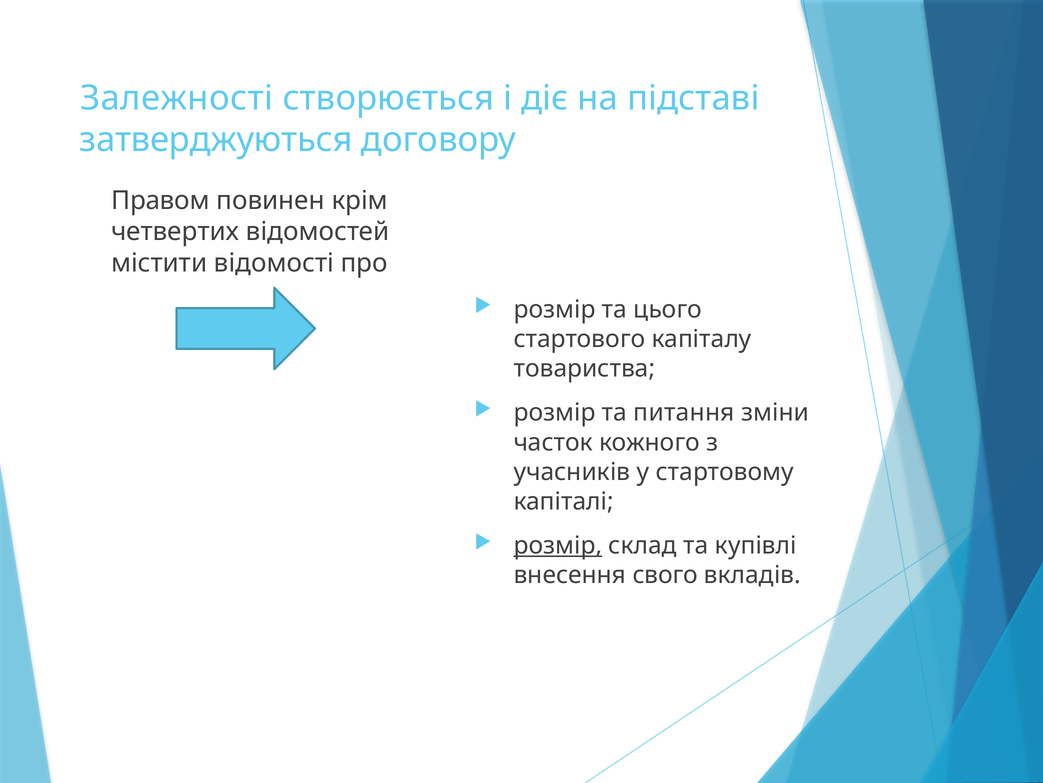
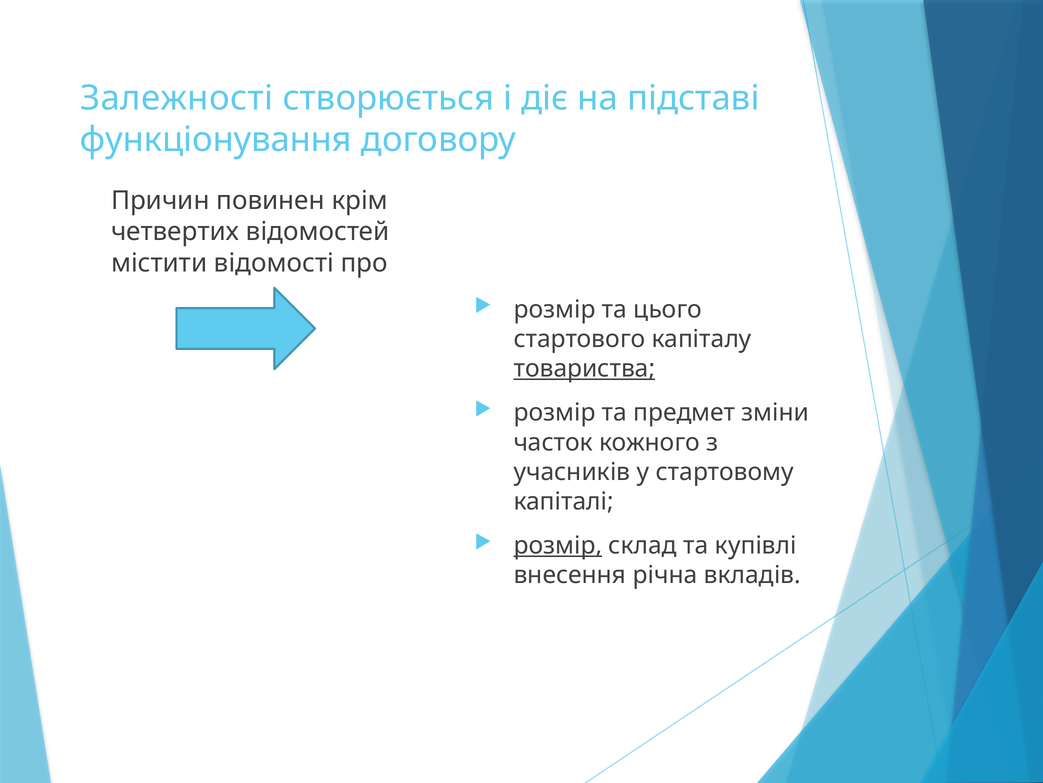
затверджуються: затверджуються -> функціонування (216, 140)
Правом: Правом -> Причин (160, 200)
товариства underline: none -> present (584, 368)
питання: питання -> предмет (684, 412)
свого: свого -> річна (665, 575)
